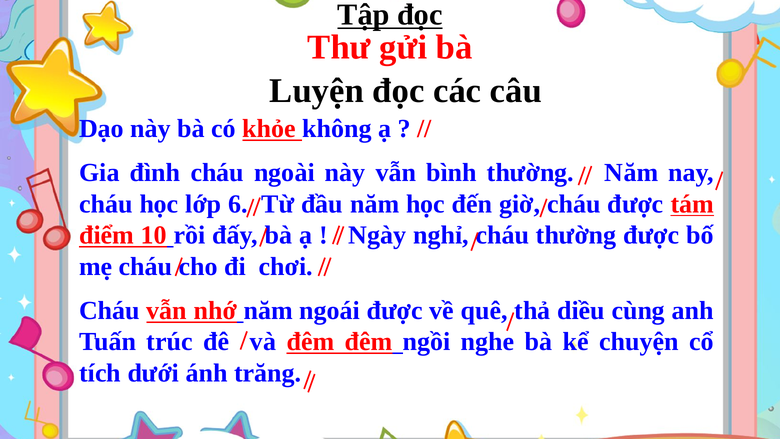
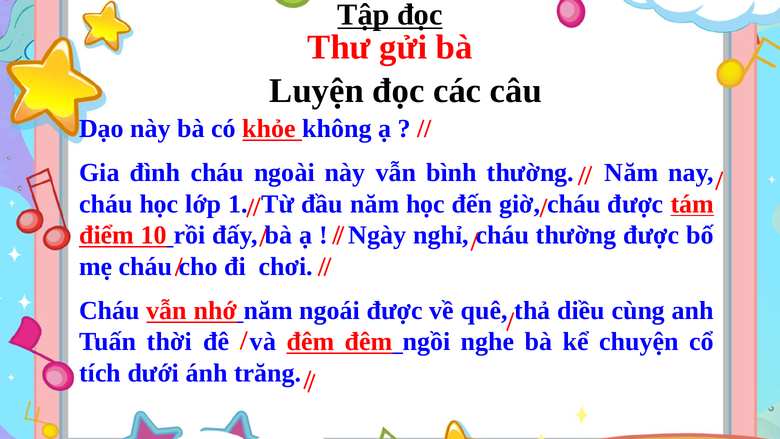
6: 6 -> 1 (238, 204)
trúc: trúc -> thời (169, 342)
